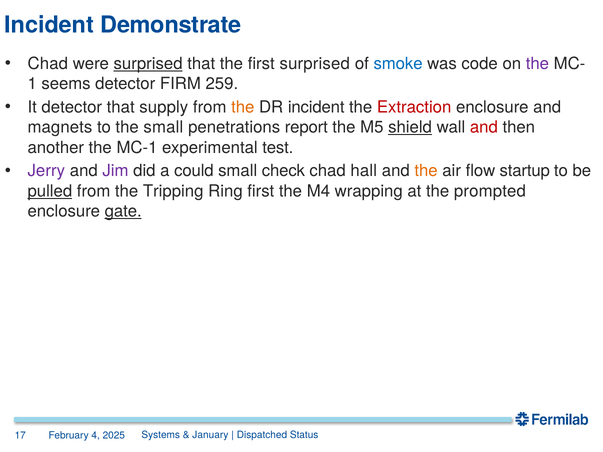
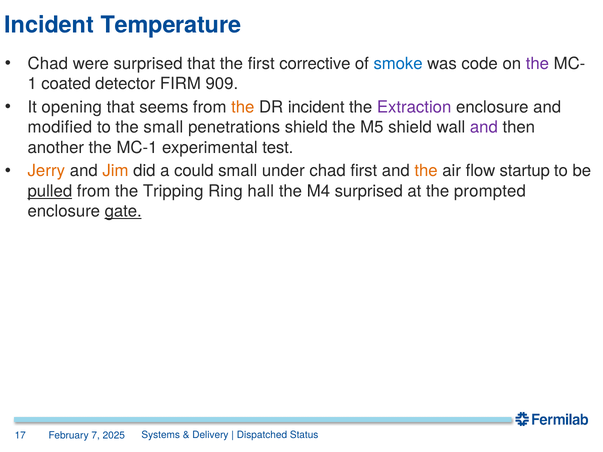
Demonstrate: Demonstrate -> Temperature (171, 25)
surprised underline: present -> none (148, 64)
first surprised: surprised -> corrective (315, 64)
seems: seems -> coated (66, 84)
259: 259 -> 909 (222, 84)
It detector: detector -> opening (72, 107)
supply: supply -> seems (164, 107)
Extraction colour: red -> purple (414, 107)
magnets: magnets -> modified (60, 127)
penetrations report: report -> shield (306, 127)
shield underline: present -> none (410, 127)
and colour: red -> purple (484, 127)
Jerry colour: purple -> orange (46, 171)
Jim colour: purple -> orange (115, 171)
check: check -> under (283, 171)
chad hall: hall -> first (364, 171)
Ring first: first -> hall (261, 191)
M4 wrapping: wrapping -> surprised (369, 191)
4: 4 -> 7 (96, 436)
January: January -> Delivery (210, 435)
